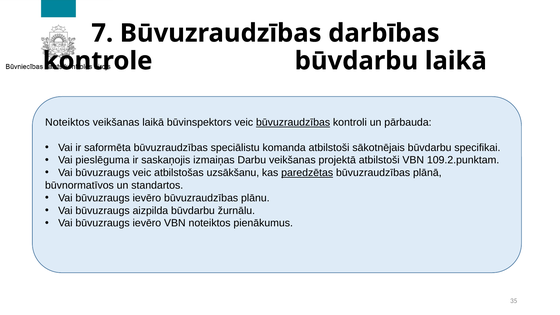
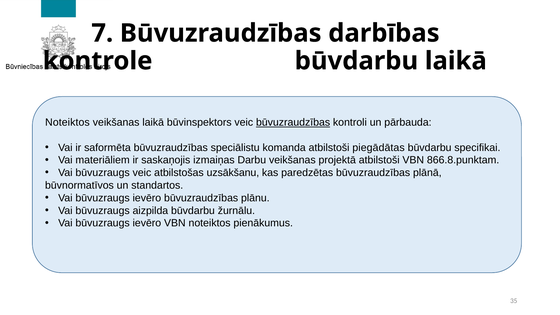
sākotnējais: sākotnējais -> piegādātas (379, 148)
pieslēguma: pieslēguma -> materiāliem (103, 160)
109.2.punktam: 109.2.punktam -> 866.8.punktam (463, 160)
paredzētas underline: present -> none (307, 173)
